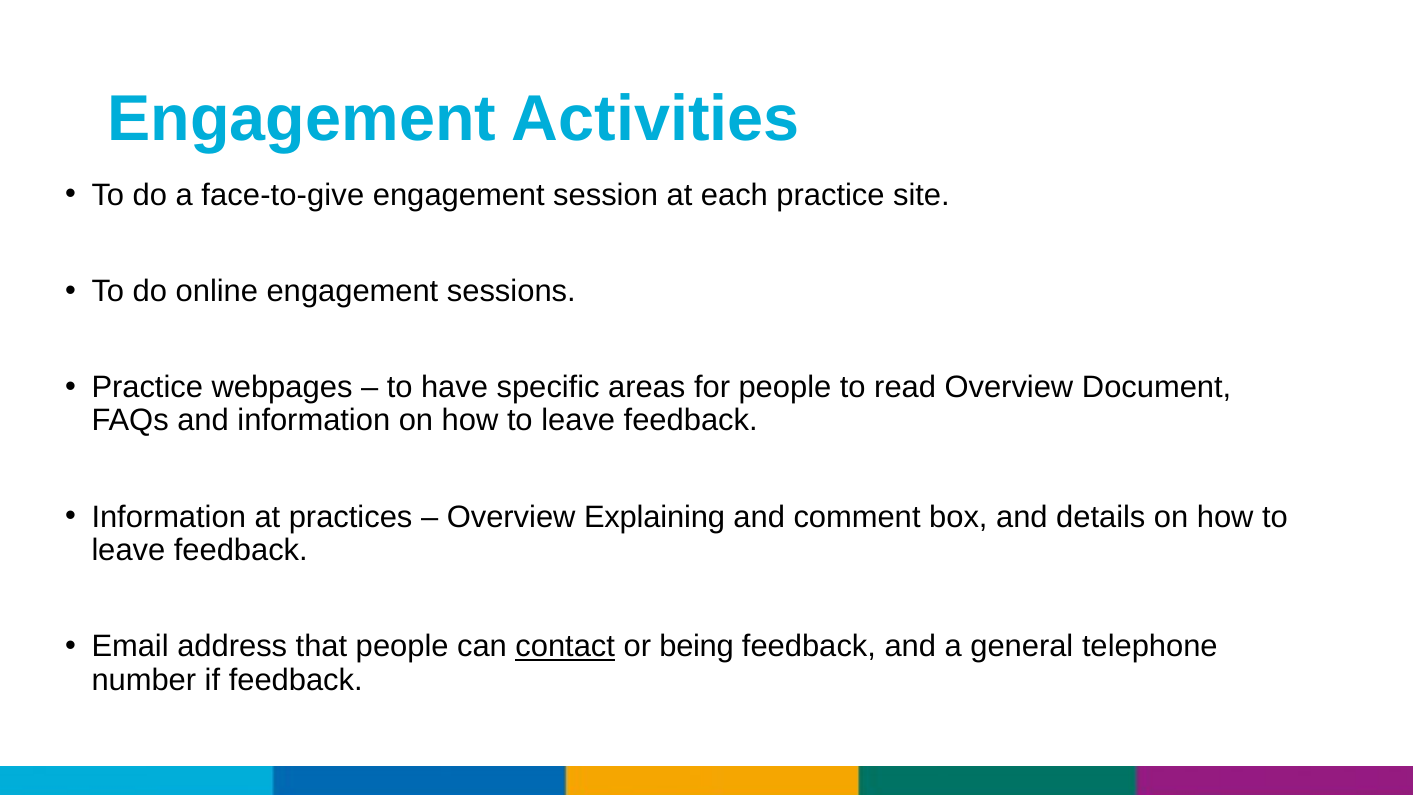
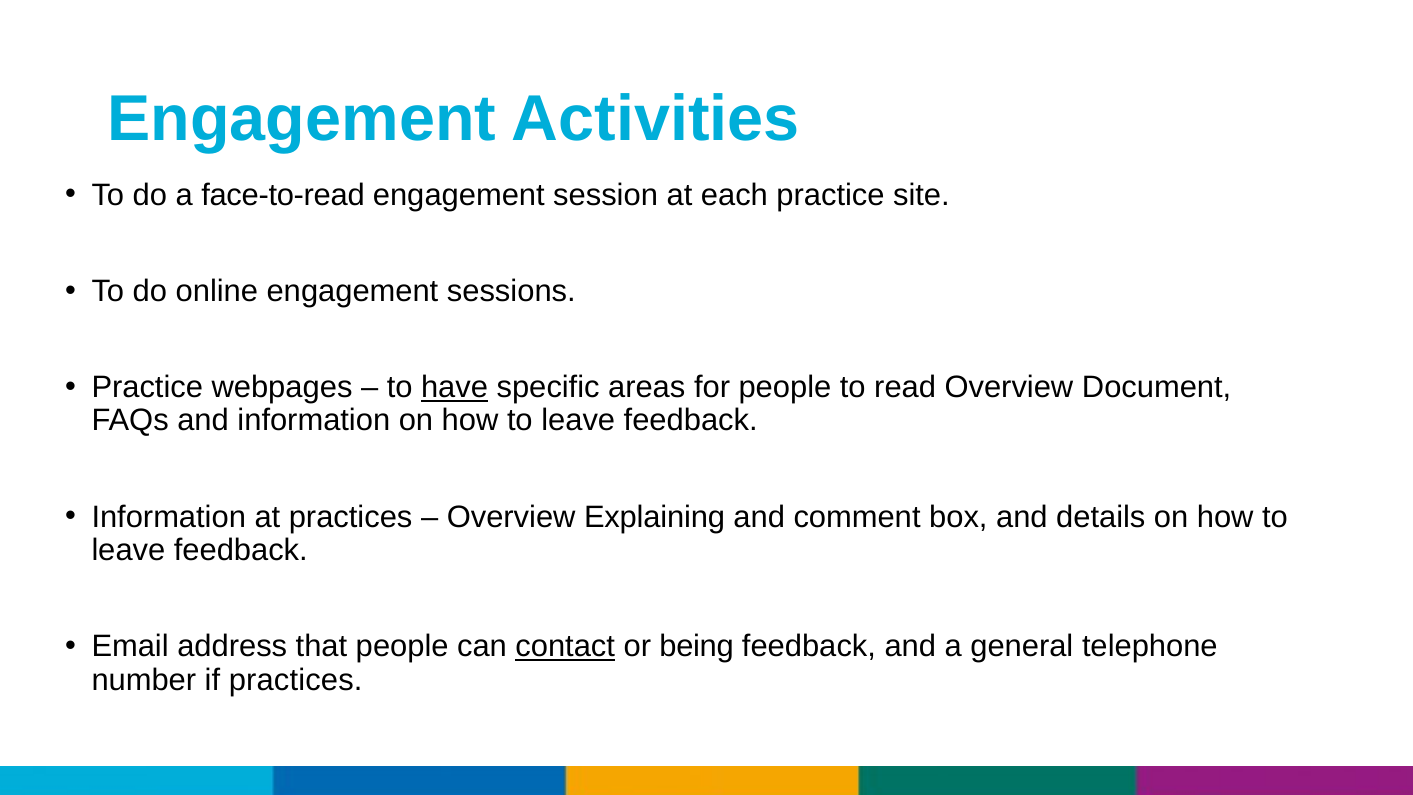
face-to-give: face-to-give -> face-to-read (283, 195)
have underline: none -> present (455, 387)
if feedback: feedback -> practices (296, 680)
